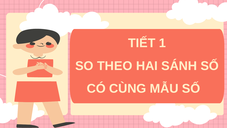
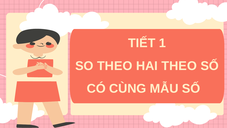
HAI SÁNH: SÁNH -> THEO (179, 66)
